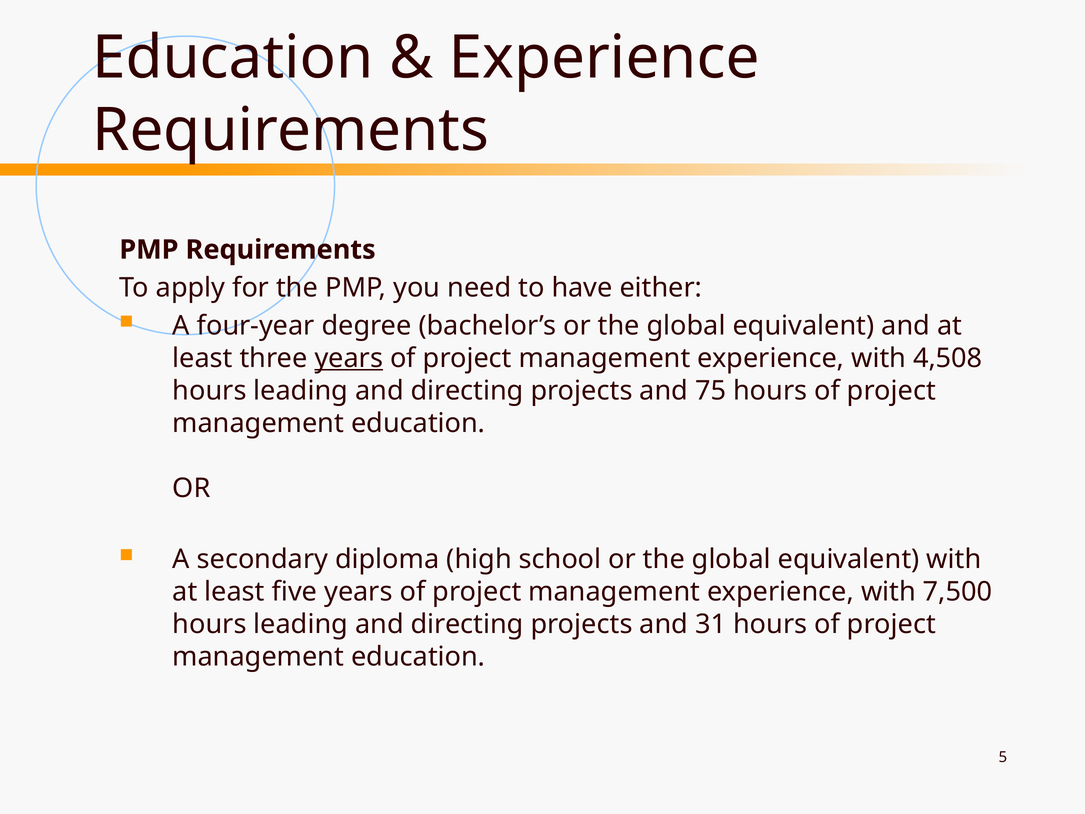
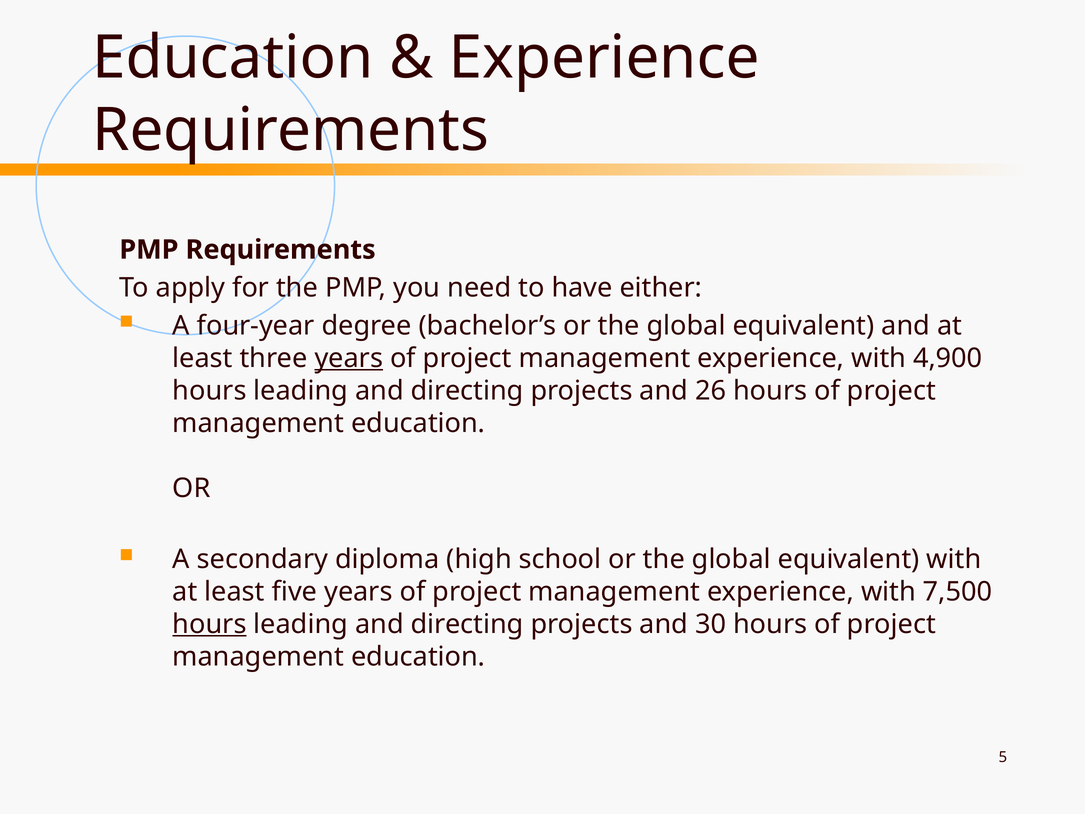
4,508: 4,508 -> 4,900 (948, 358)
75: 75 -> 26 (711, 391)
hours underline: none -> present (210, 624)
31: 31 -> 30 (711, 624)
